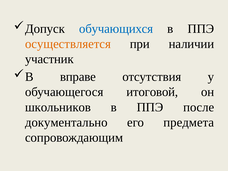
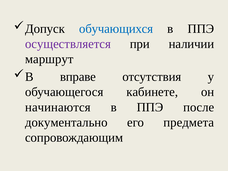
осуществляется colour: orange -> purple (68, 44)
участник: участник -> маршрут (49, 59)
итоговой: итоговой -> кабинете (152, 92)
школьников: школьников -> начинаются (58, 107)
